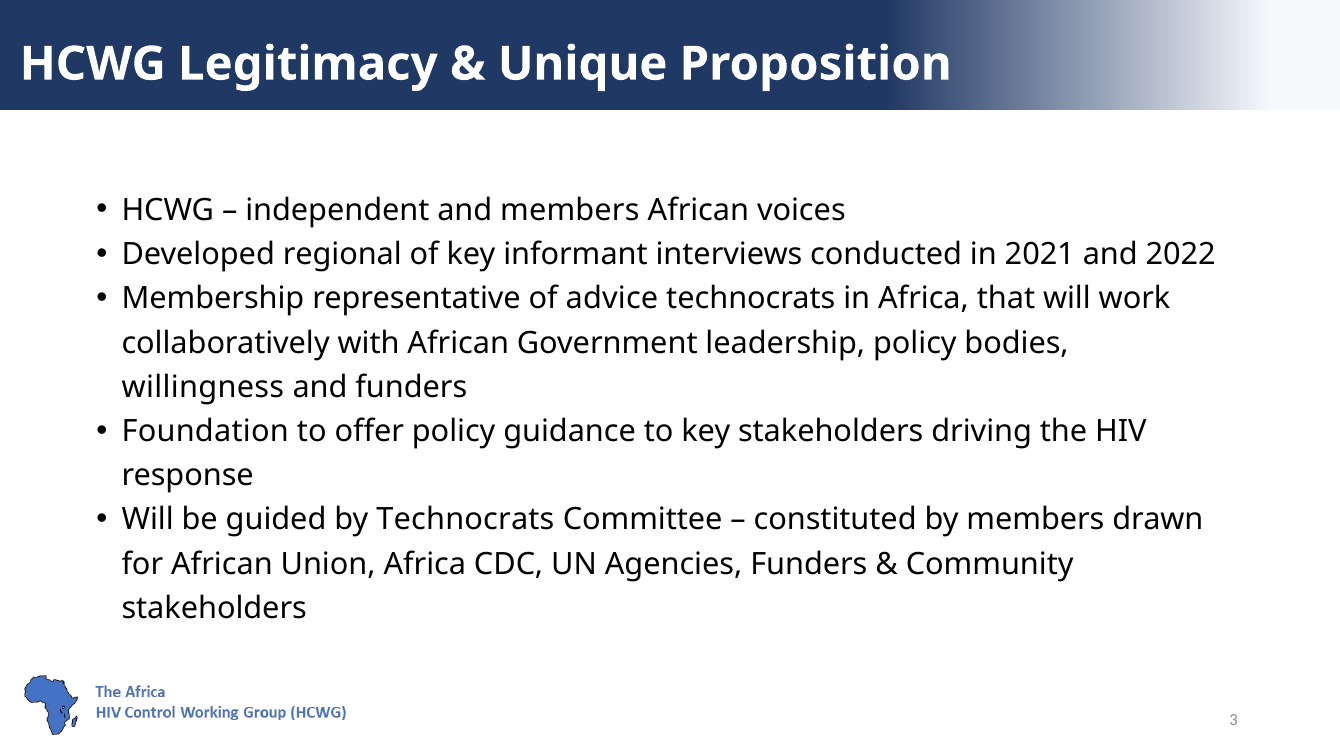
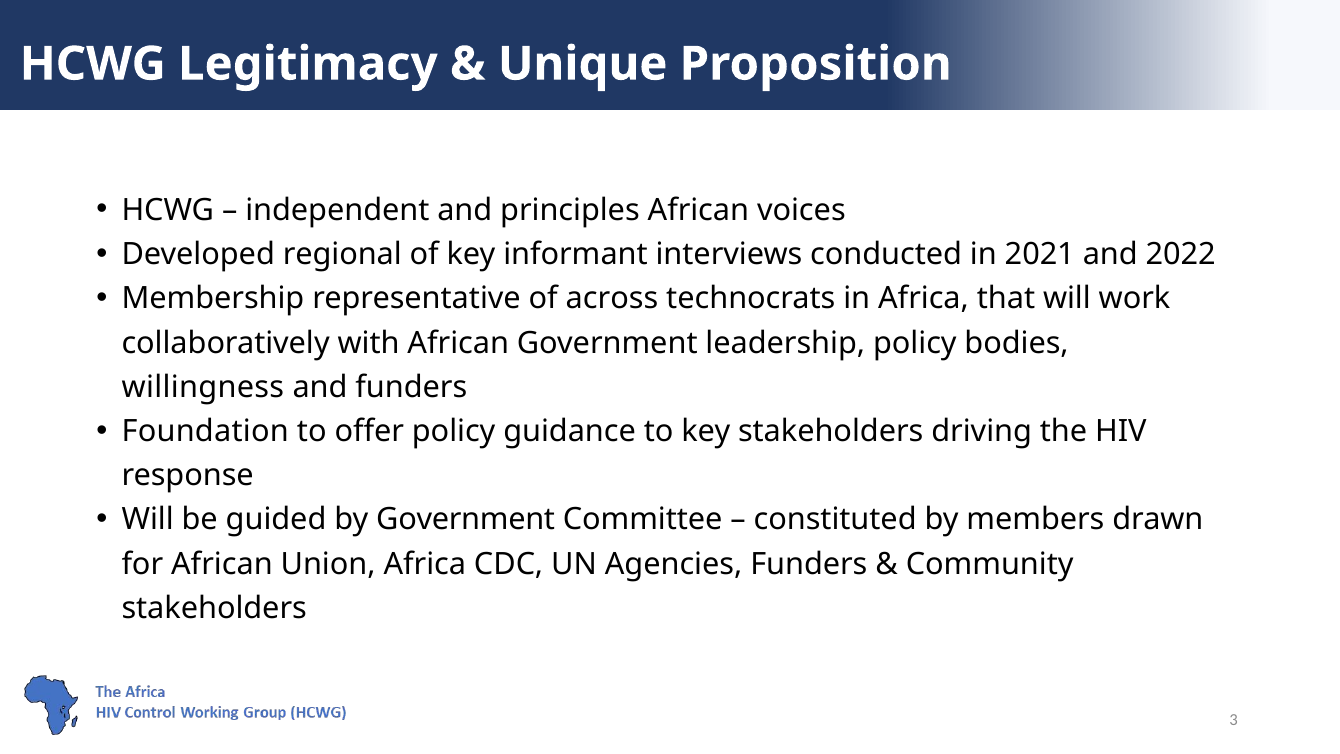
and members: members -> principles (570, 210)
advice: advice -> across (612, 299)
by Technocrats: Technocrats -> Government (466, 520)
